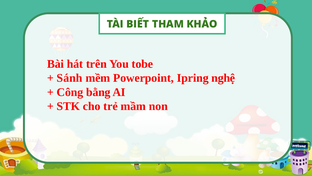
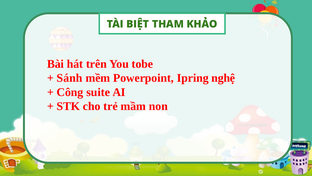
BIẾT: BIẾT -> BIỆT (138, 24)
bằng: bằng -> suite (98, 92)
